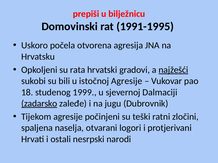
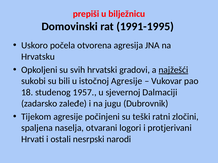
rata: rata -> svih (78, 70)
1999: 1999 -> 1957 (85, 93)
zadarsko underline: present -> none (39, 104)
